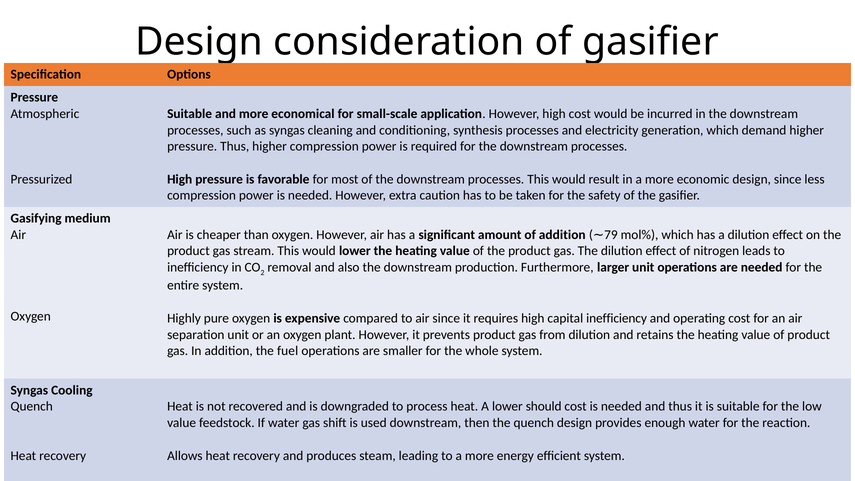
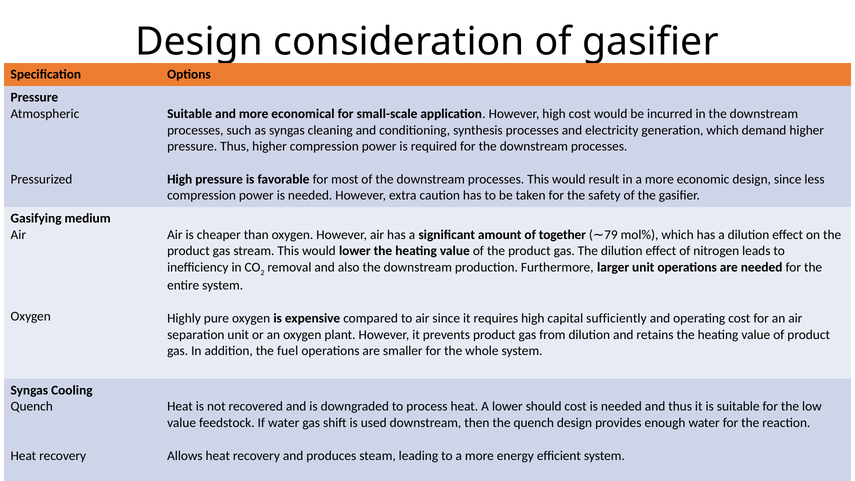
of addition: addition -> together (562, 235)
capital inefficiency: inefficiency -> sufficiently (616, 318)
